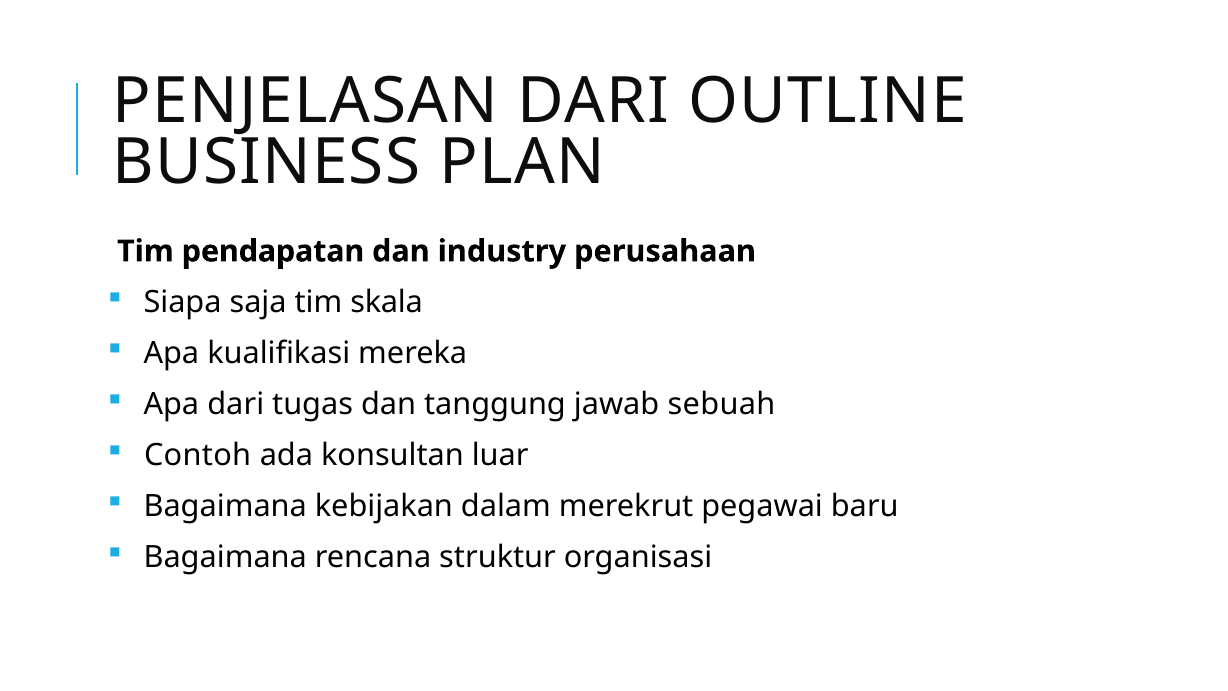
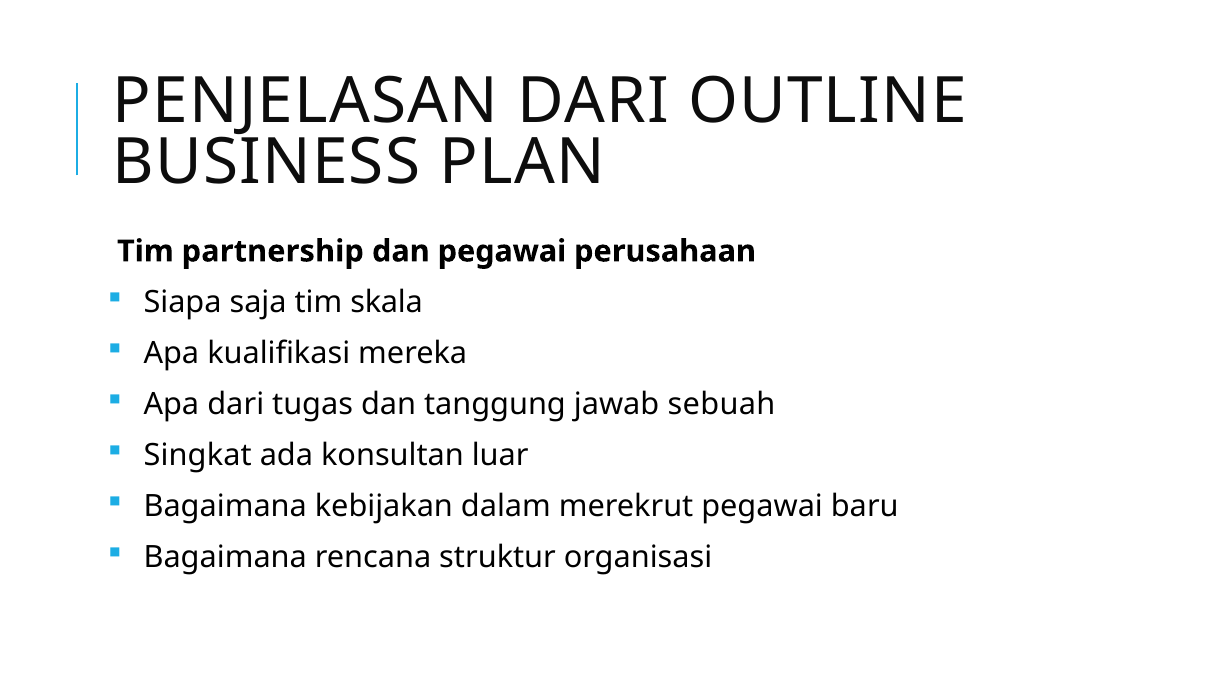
pendapatan: pendapatan -> partnership (273, 251)
dan industry: industry -> pegawai (502, 251)
Contoh: Contoh -> Singkat (198, 455)
